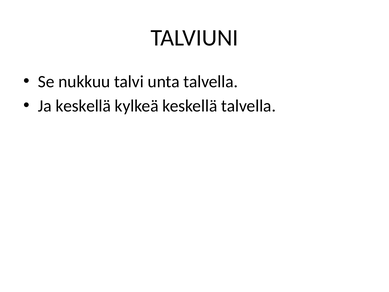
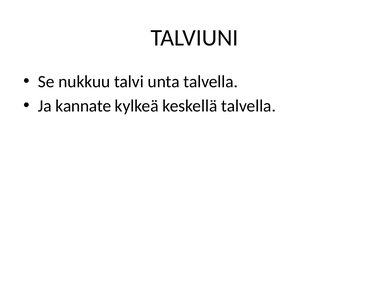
Ja keskellä: keskellä -> kannate (83, 106)
